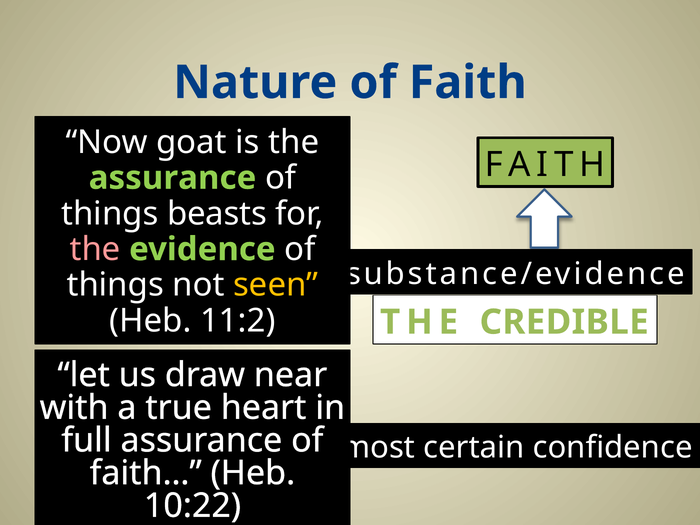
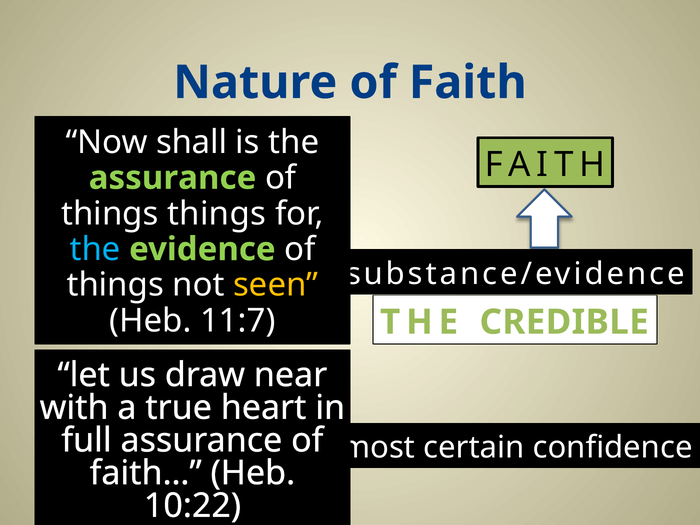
goat: goat -> shall (192, 142)
things beasts: beasts -> things (217, 214)
the colour: pink -> light blue (95, 249)
11:2: 11:2 -> 11:7 (238, 321)
